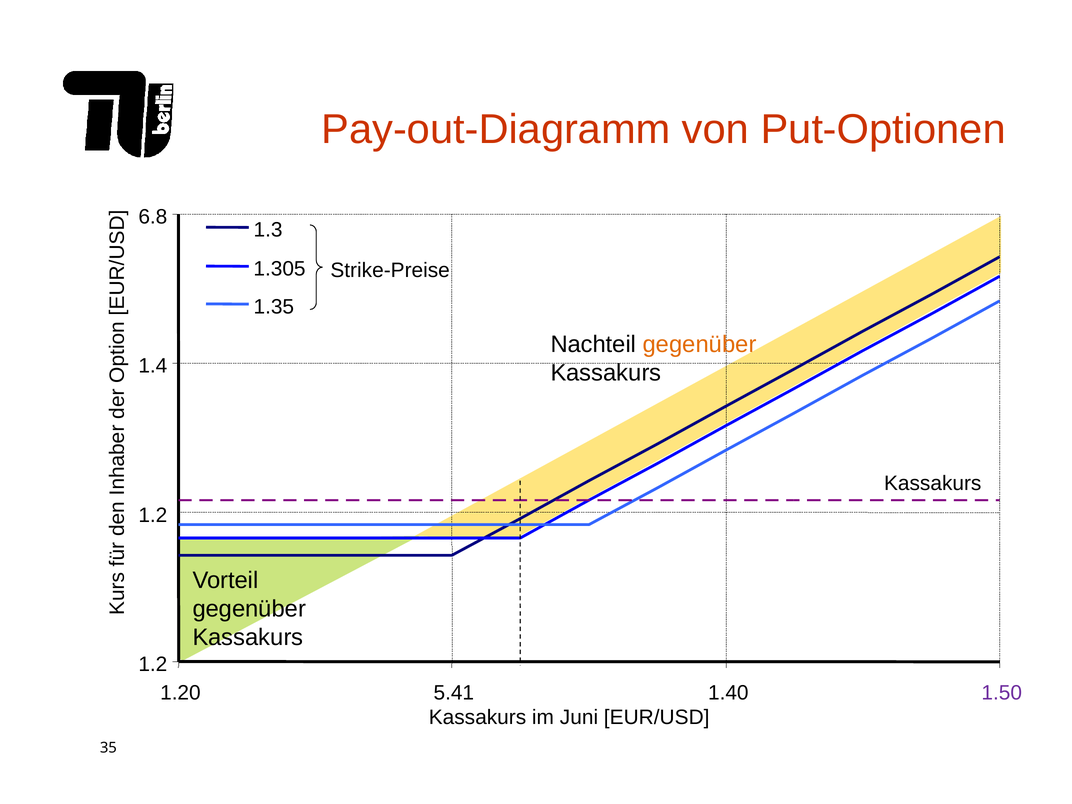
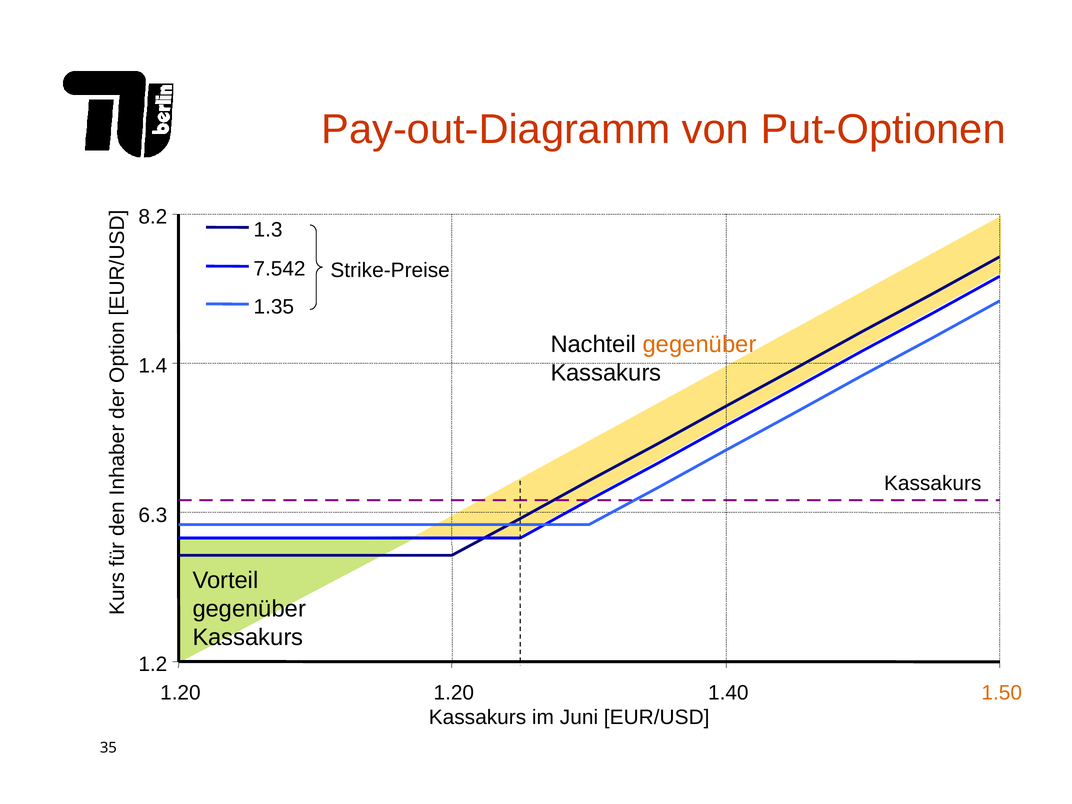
6.8: 6.8 -> 8.2 (153, 217)
1.305: 1.305 -> 7.542 (280, 269)
1.2: 1.2 -> 6.3 (153, 515)
1.20 5.41: 5.41 -> 1.20 (454, 693)
1.50 colour: purple -> orange (1002, 693)
